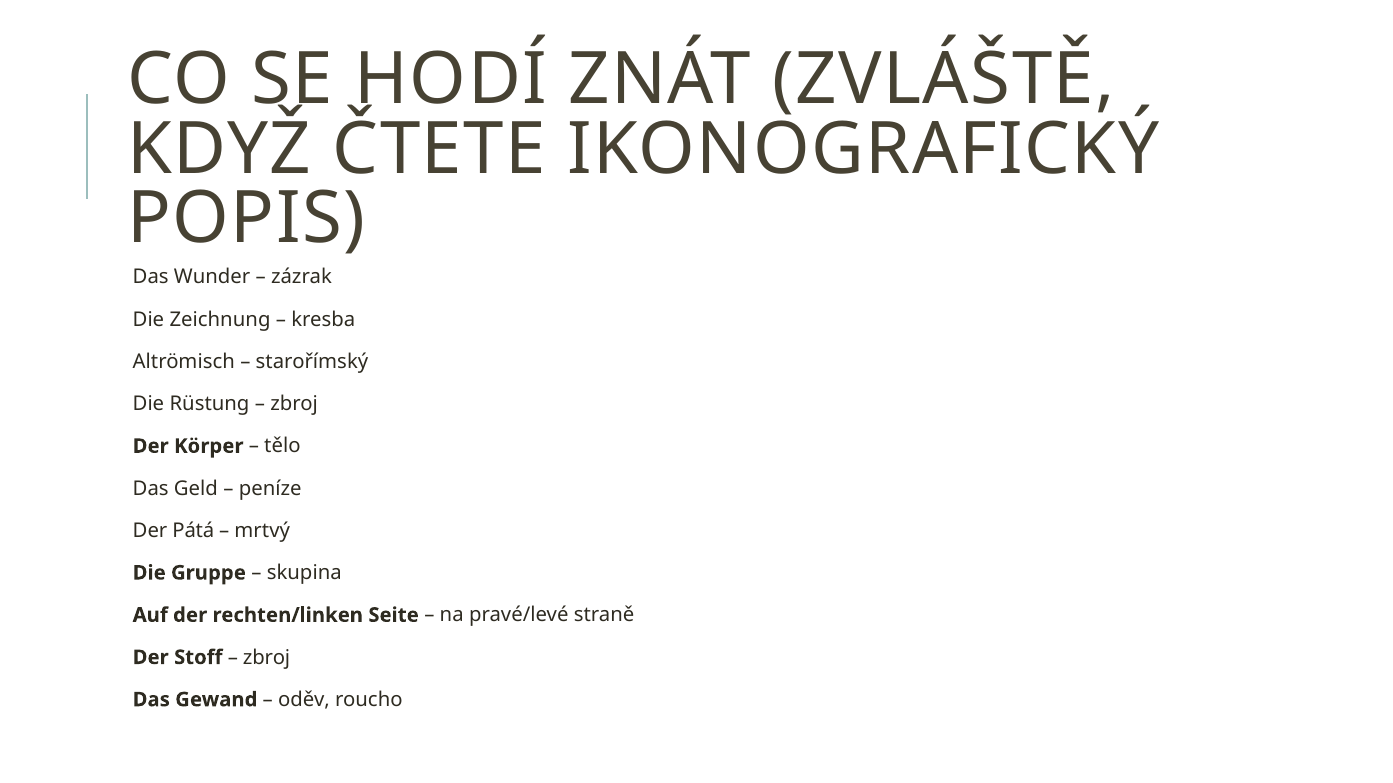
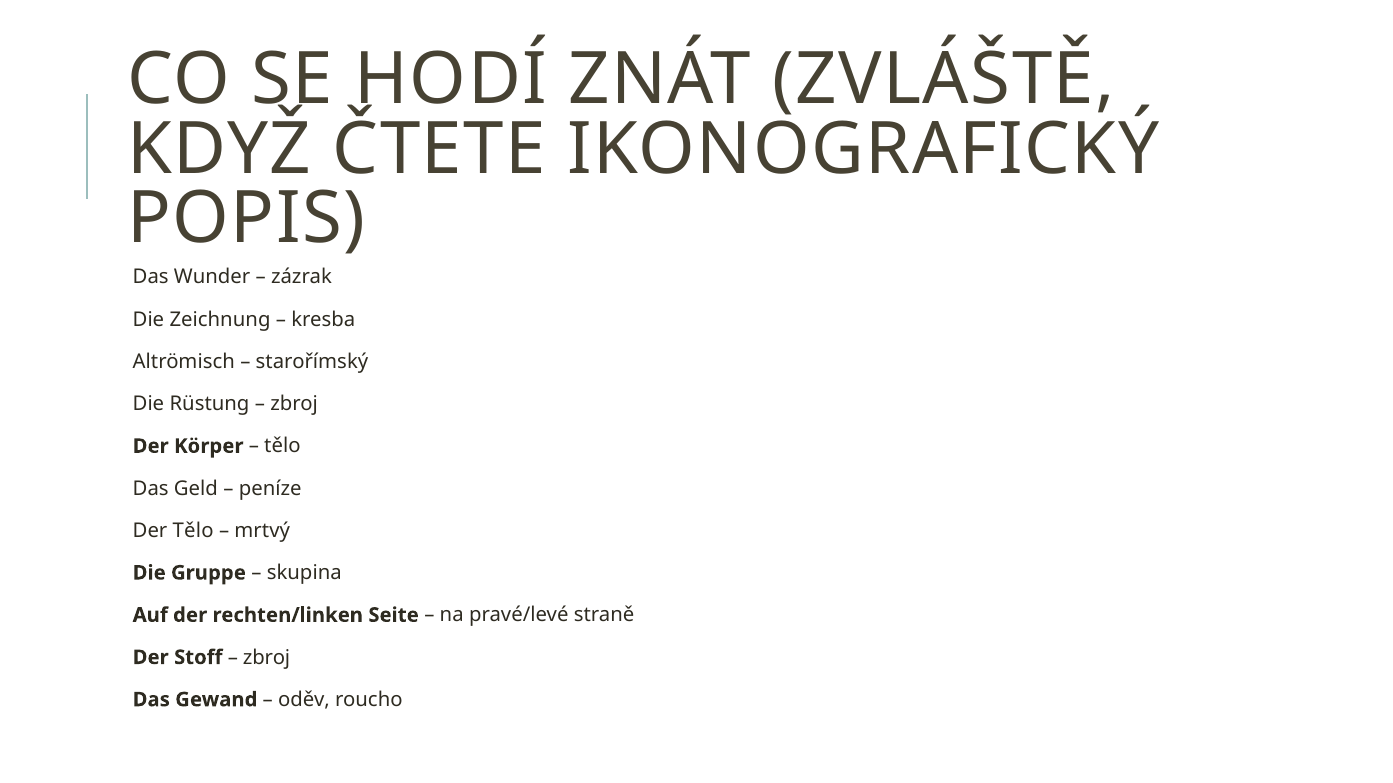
Der Pátá: Pátá -> Tělo (193, 531)
